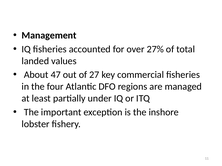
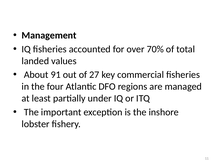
27%: 27% -> 70% (155, 49)
47: 47 -> 91 (56, 75)
